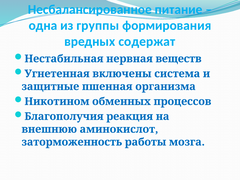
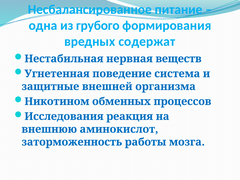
группы: группы -> грубого (98, 25)
включены: включены -> поведение (122, 74)
пшенная: пшенная -> внешней (107, 86)
Благополучия: Благополучия -> Исследования (64, 116)
